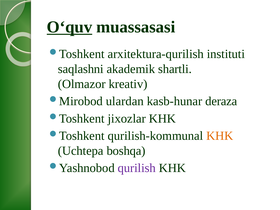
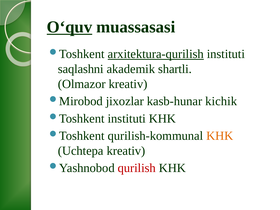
arxitektura-qurilish underline: none -> present (156, 54)
ulardan: ulardan -> jixozlar (125, 101)
deraza: deraza -> kichik (221, 101)
jixozlar: jixozlar -> instituti (127, 119)
Uchtepa boshqa: boshqa -> kreativ (126, 151)
qurilish colour: purple -> red (137, 168)
